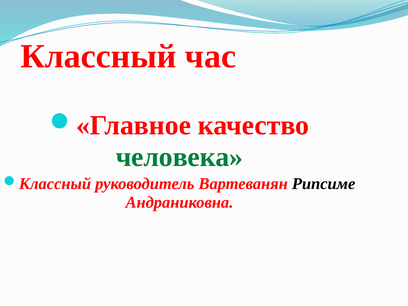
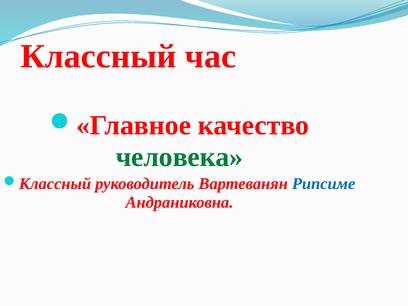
Рипсиме colour: black -> blue (324, 184)
